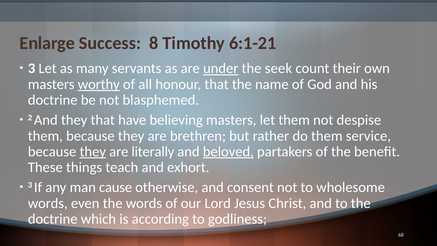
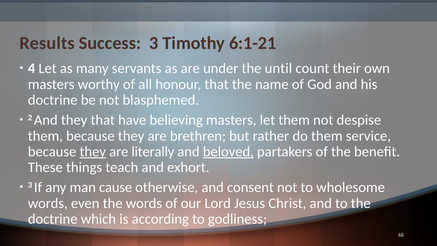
Enlarge: Enlarge -> Results (47, 43)
Success 8: 8 -> 3 (154, 43)
3: 3 -> 4 (32, 68)
under underline: present -> none (221, 68)
seek: seek -> until (278, 68)
worthy underline: present -> none (99, 84)
